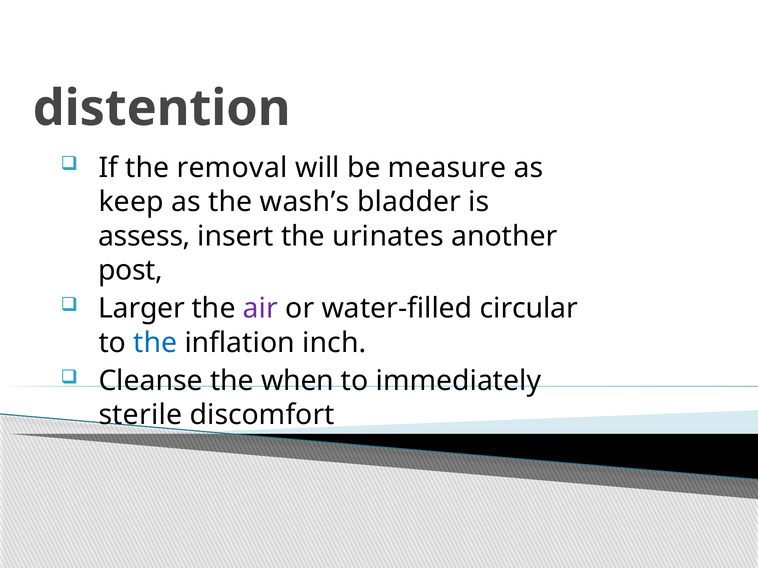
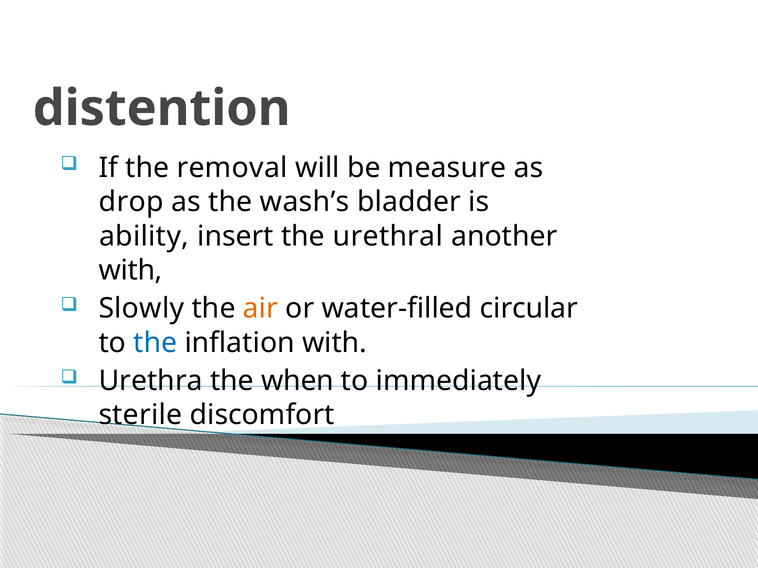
keep: keep -> drop (131, 202)
assess: assess -> ability (144, 236)
urinates: urinates -> urethral (388, 236)
post: post -> with (131, 270)
Larger: Larger -> Slowly (141, 309)
air colour: purple -> orange (260, 309)
inflation inch: inch -> with (334, 343)
Cleanse: Cleanse -> Urethra (151, 381)
